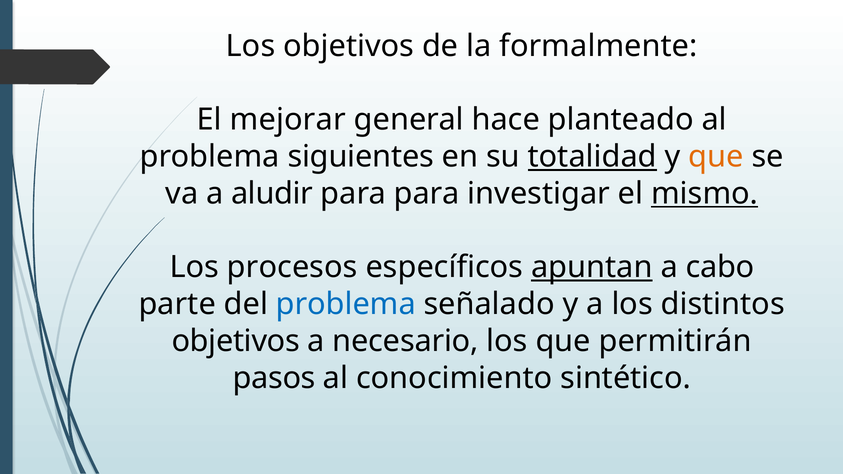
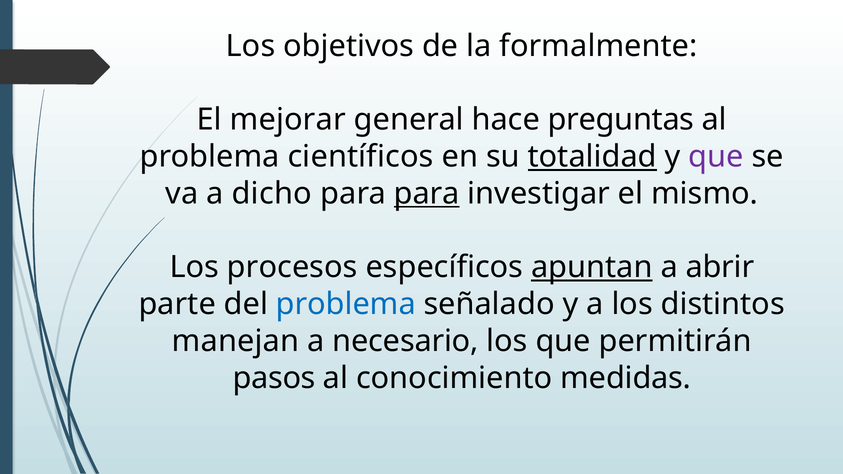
planteado: planteado -> preguntas (621, 120)
siguientes: siguientes -> científicos (361, 157)
que colour: orange -> purple (716, 157)
aludir: aludir -> dicho (272, 194)
para underline: none -> present (427, 194)
mismo underline: present -> none (705, 194)
cabo: cabo -> abrir (720, 267)
objetivos: objetivos -> manejan (236, 341)
sintético: sintético -> medidas (626, 378)
